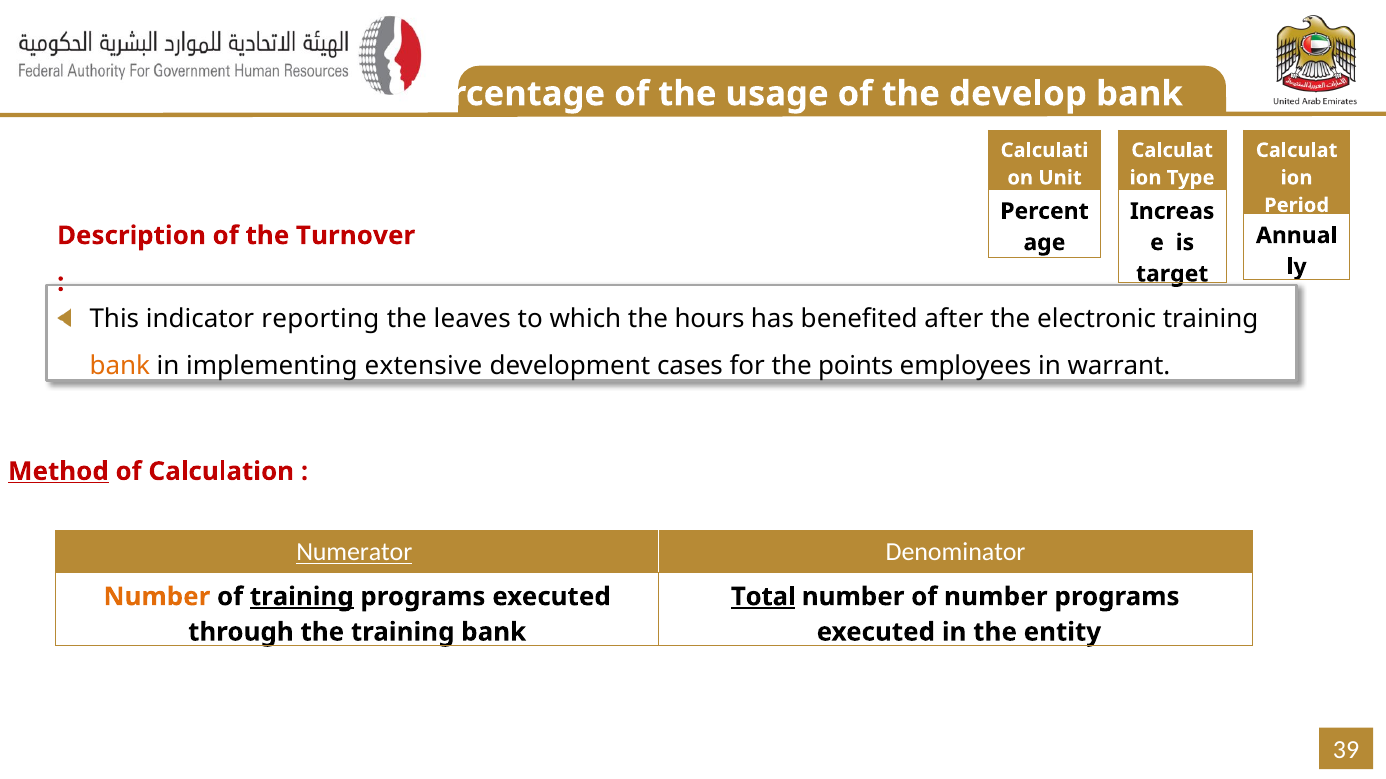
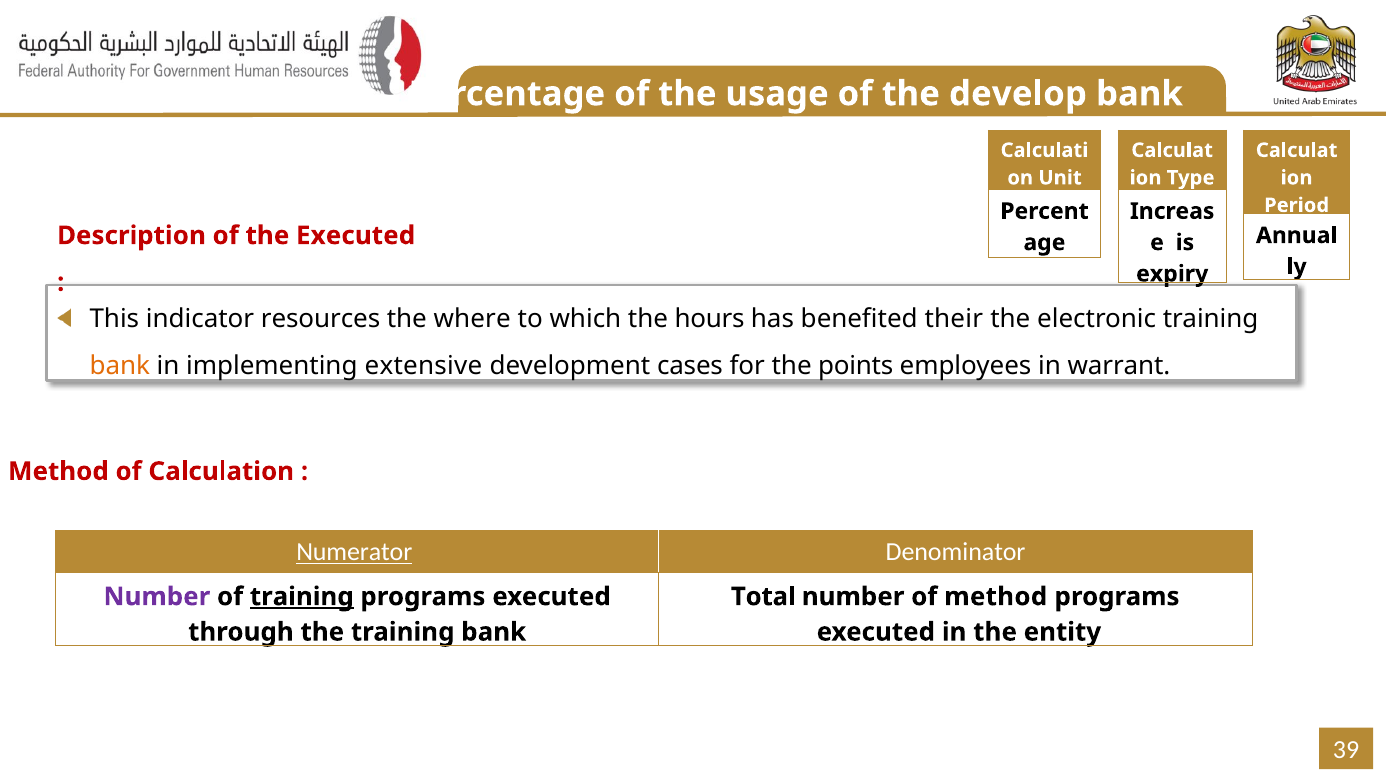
the Turnover: Turnover -> Executed (356, 236)
target: target -> expiry (1172, 274)
reporting: reporting -> resources (321, 319)
leaves: leaves -> where (472, 319)
after: after -> their (954, 319)
Method underline: present -> none (58, 472)
Number colour: orange -> purple (157, 597)
Total underline: present -> none (763, 597)
of number: number -> method (996, 597)
